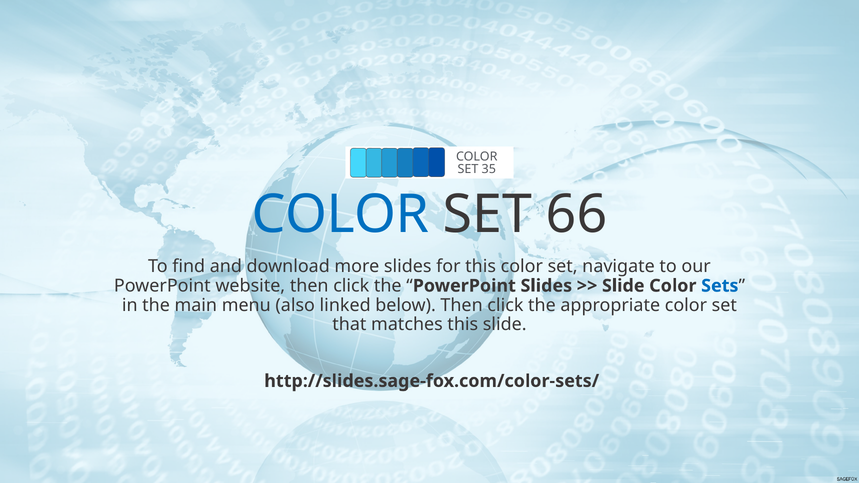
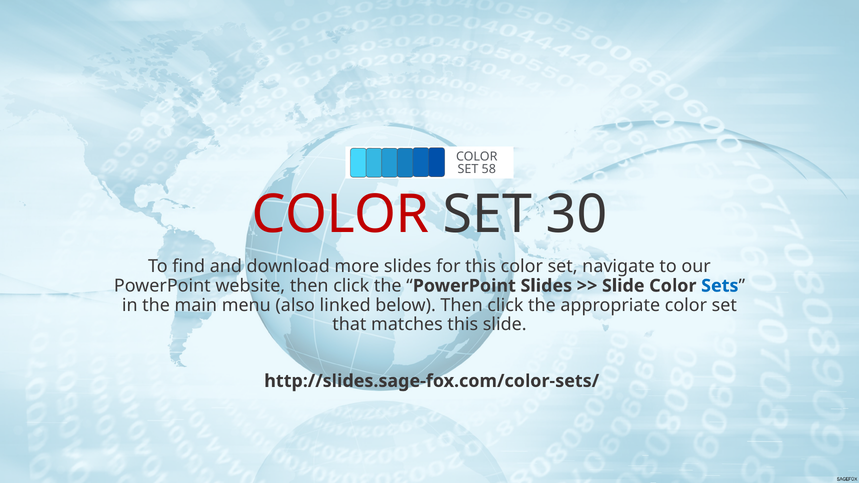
35: 35 -> 58 (489, 169)
COLOR colour: blue -> red (340, 215)
66: 66 -> 30 (577, 215)
